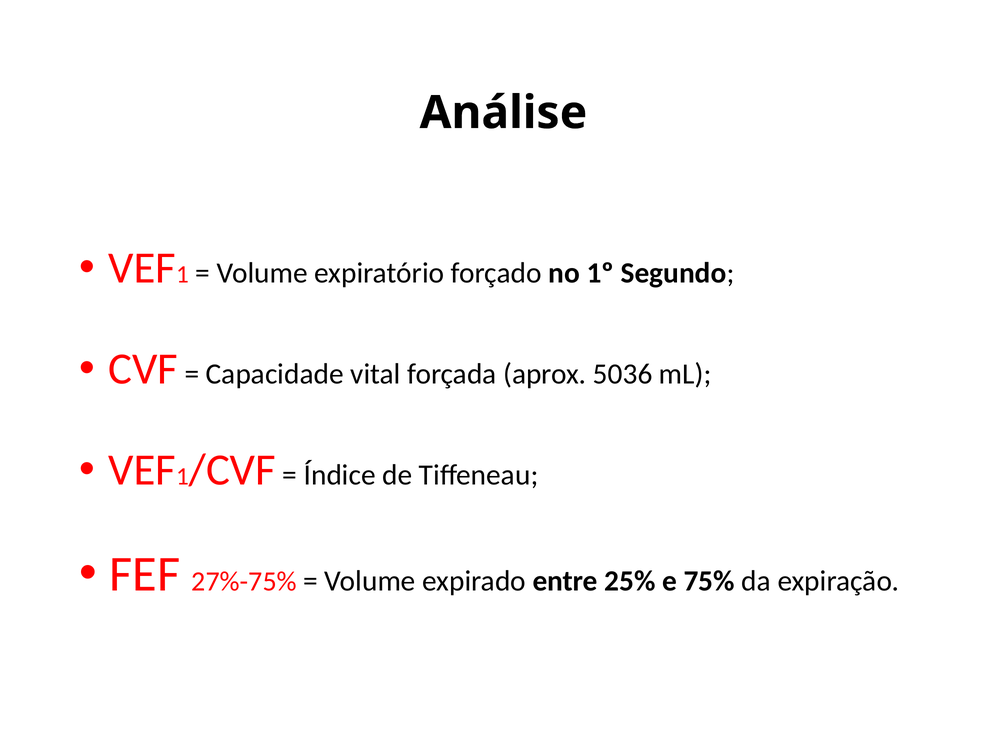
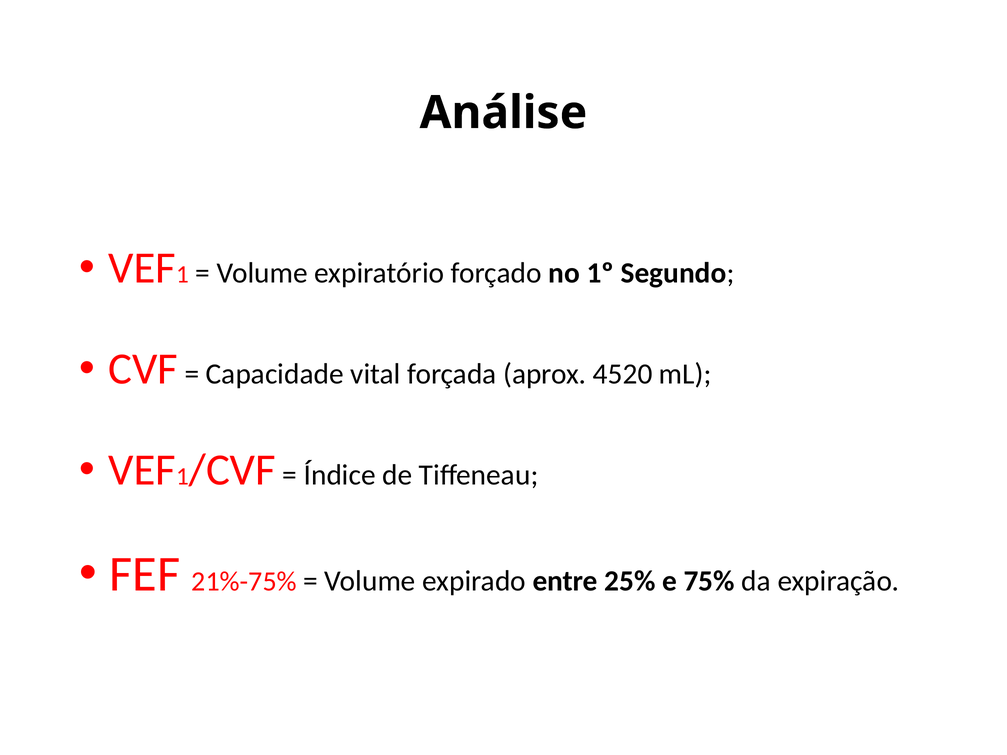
5036: 5036 -> 4520 (623, 374)
27%-75%: 27%-75% -> 21%-75% (244, 582)
